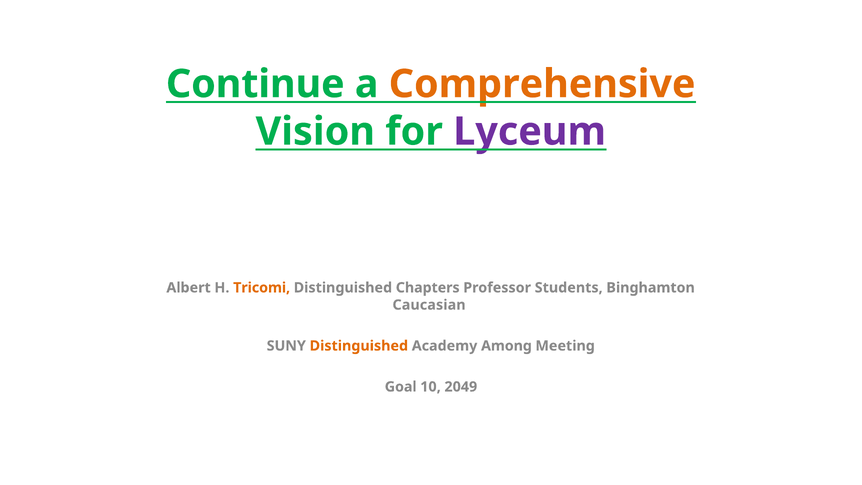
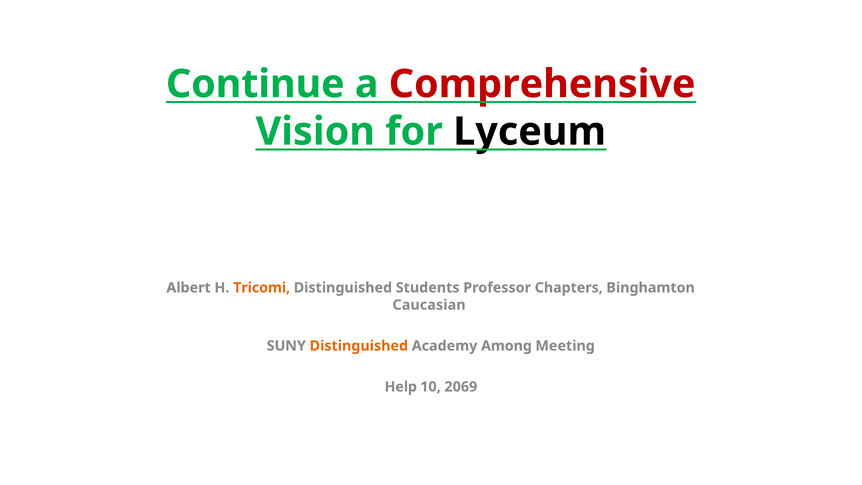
Comprehensive colour: orange -> red (542, 84)
Lyceum colour: purple -> black (530, 132)
Chapters: Chapters -> Students (428, 288)
Students: Students -> Chapters (569, 288)
Goal: Goal -> Help (401, 387)
2049: 2049 -> 2069 (461, 387)
